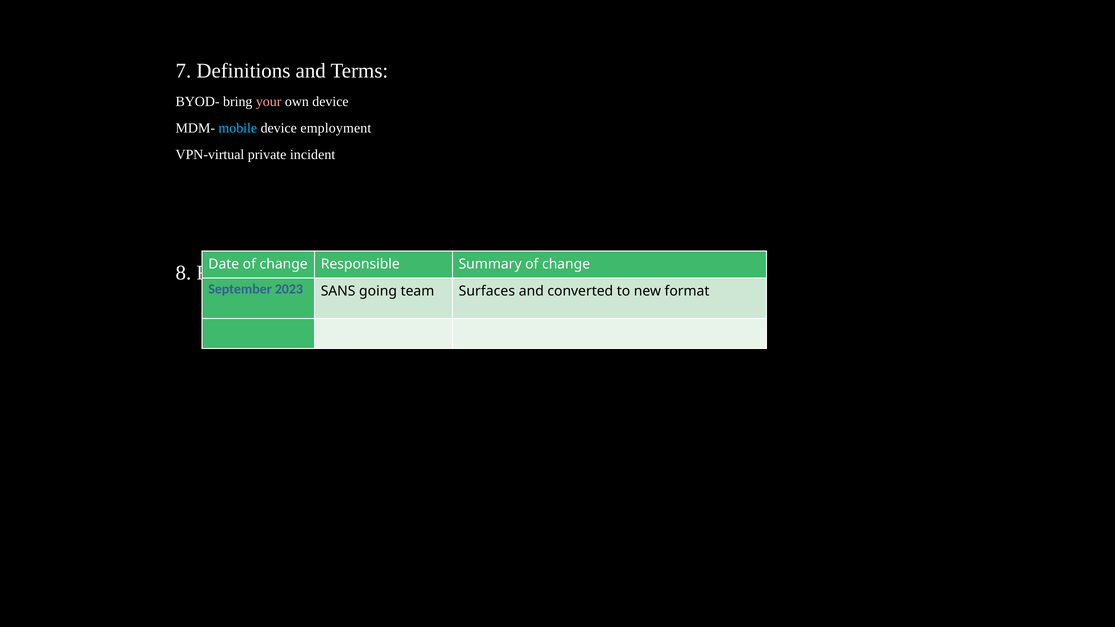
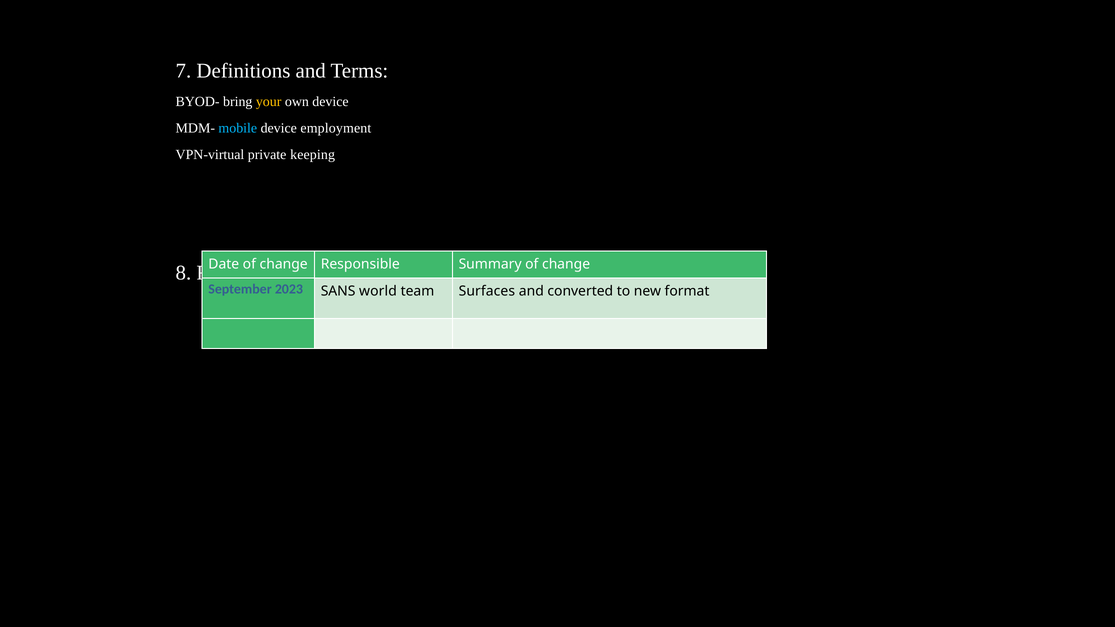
your colour: pink -> yellow (269, 102)
incident: incident -> keeping (313, 155)
going: going -> world (378, 291)
